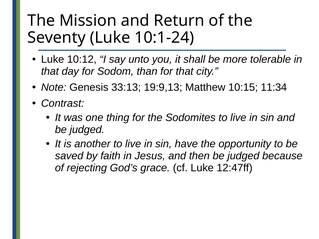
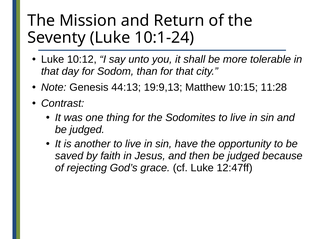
33:13: 33:13 -> 44:13 (126, 87)
11:34: 11:34 -> 11:28 (274, 87)
